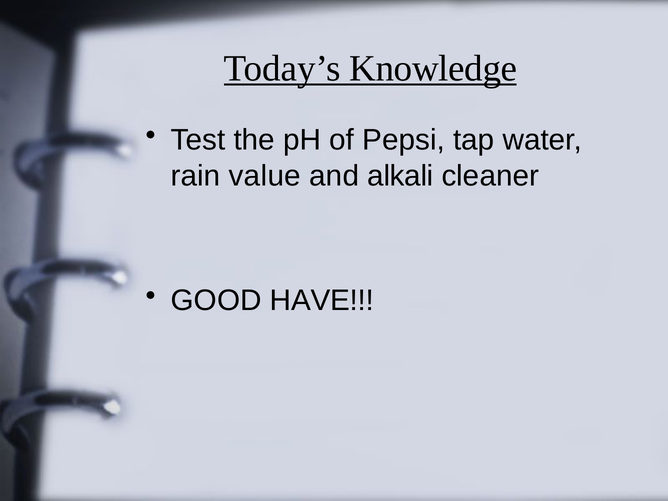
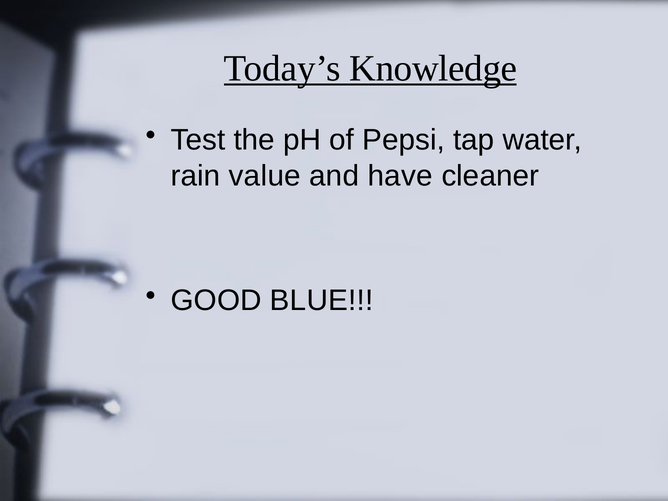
alkali: alkali -> have (400, 176)
HAVE: HAVE -> BLUE (322, 301)
